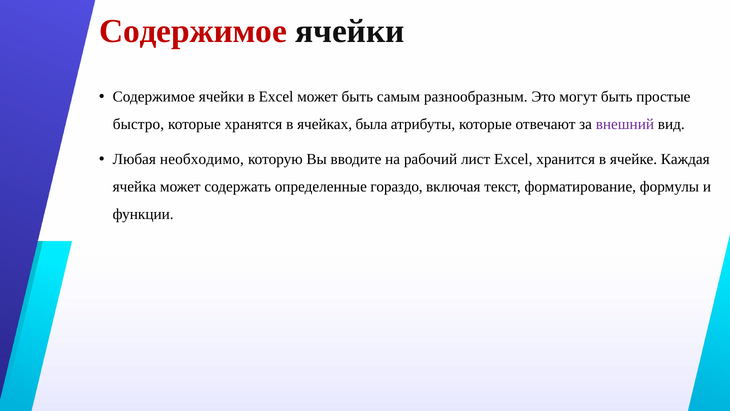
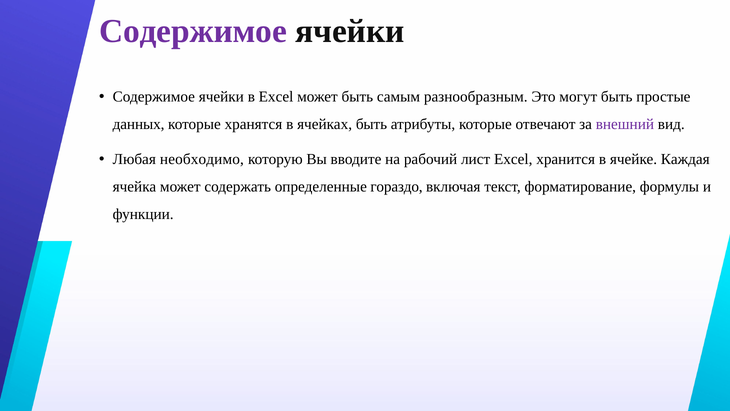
Содержимое colour: red -> purple (193, 31)
быстро: быстро -> данных (139, 124)
ячейках была: была -> быть (371, 124)
